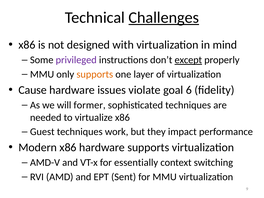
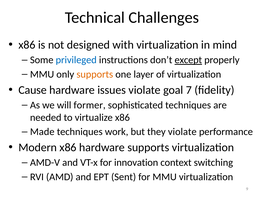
Challenges underline: present -> none (164, 18)
privileged colour: purple -> blue (76, 60)
6: 6 -> 7 (189, 90)
Guest: Guest -> Made (42, 132)
they impact: impact -> violate (182, 132)
essentially: essentially -> innovation (136, 163)
